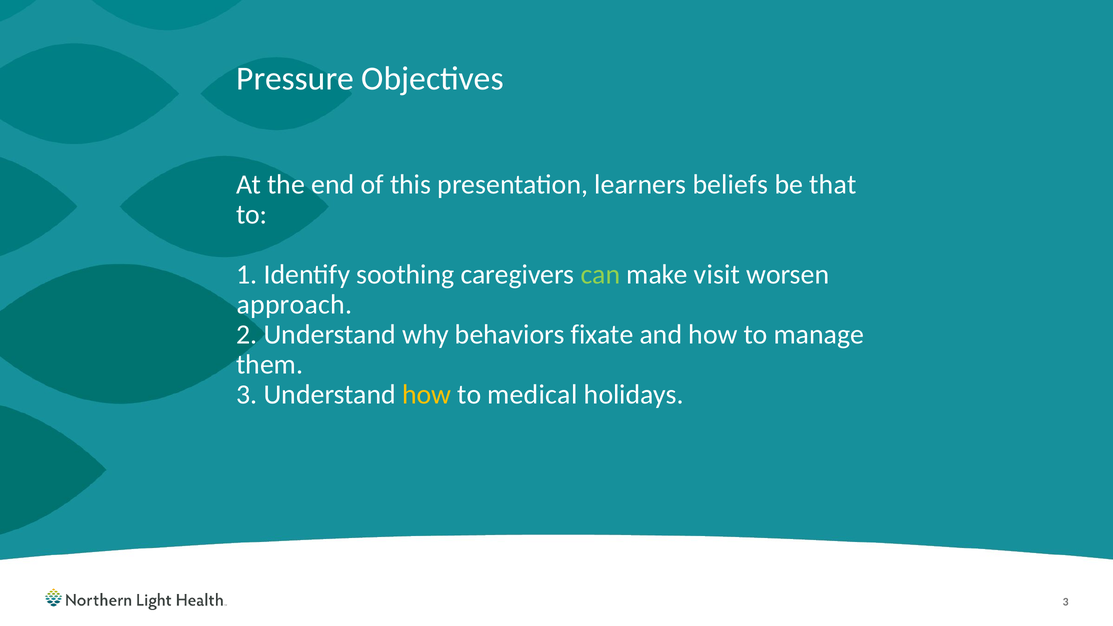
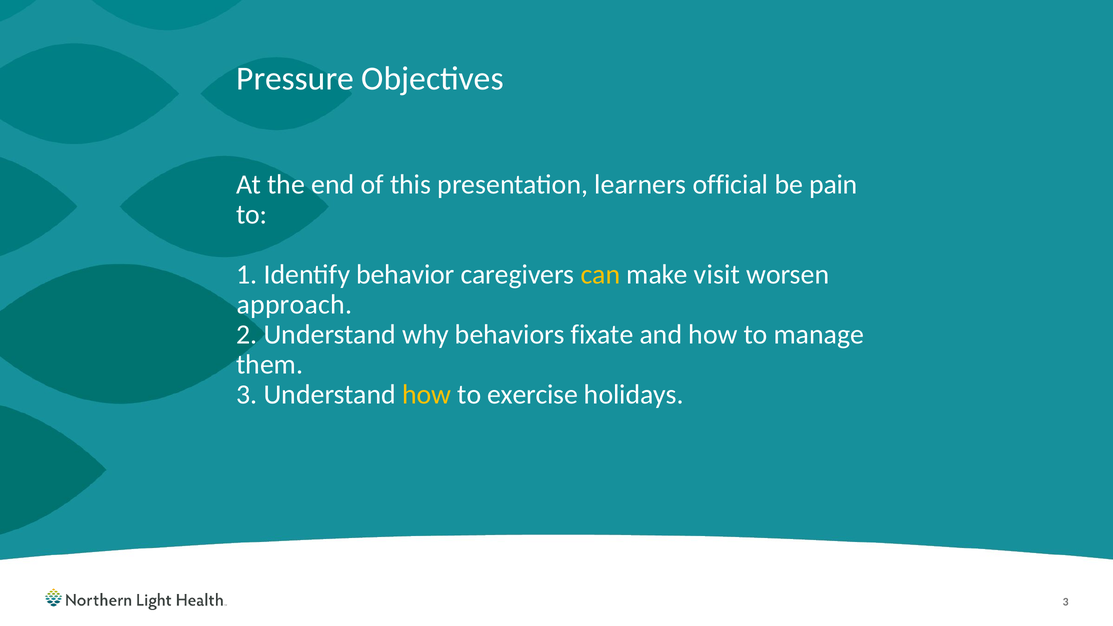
beliefs: beliefs -> official (730, 184)
that: that -> pain (833, 184)
soothing: soothing -> behavior (406, 274)
can colour: light green -> yellow (600, 274)
medical: medical -> exercise (533, 395)
